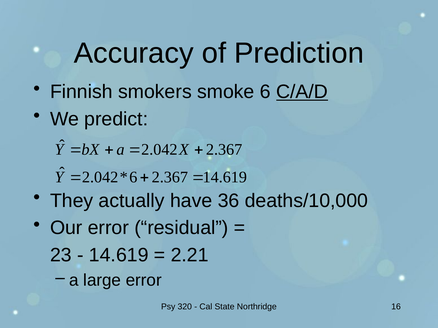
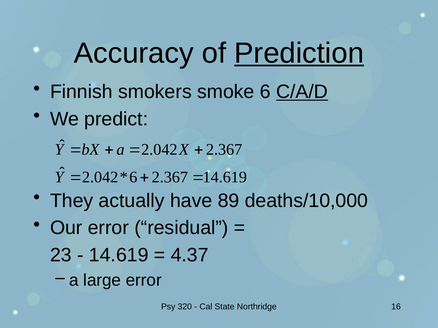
Prediction underline: none -> present (299, 53)
36: 36 -> 89 (228, 201)
2.21: 2.21 -> 4.37 (190, 255)
